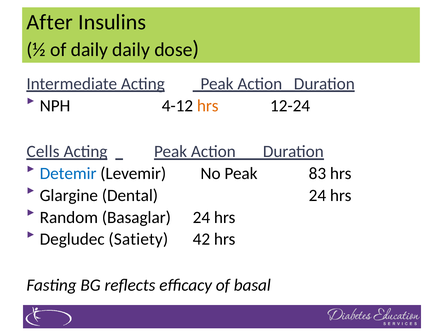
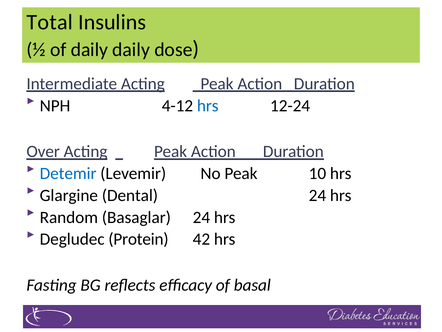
After: After -> Total (50, 22)
hrs colour: orange -> blue (208, 106)
Cells: Cells -> Over (43, 151)
83: 83 -> 10 (317, 173)
Satiety: Satiety -> Protein (138, 239)
